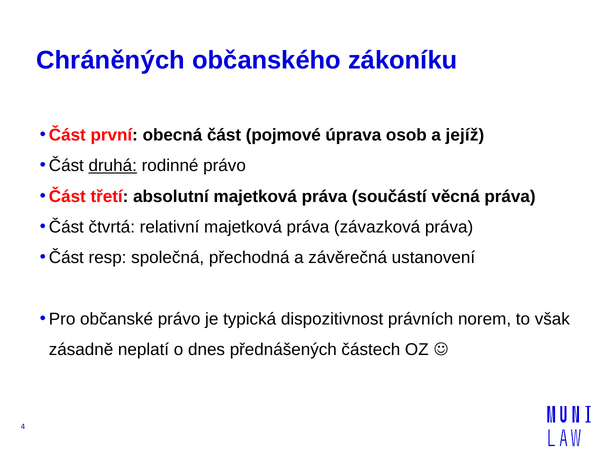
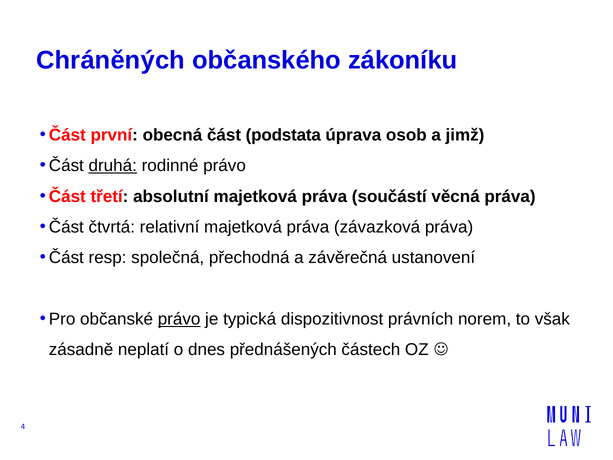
pojmové: pojmové -> podstata (283, 135)
jejíž: jejíž -> jimž (465, 135)
právo underline: none -> present (179, 319)
